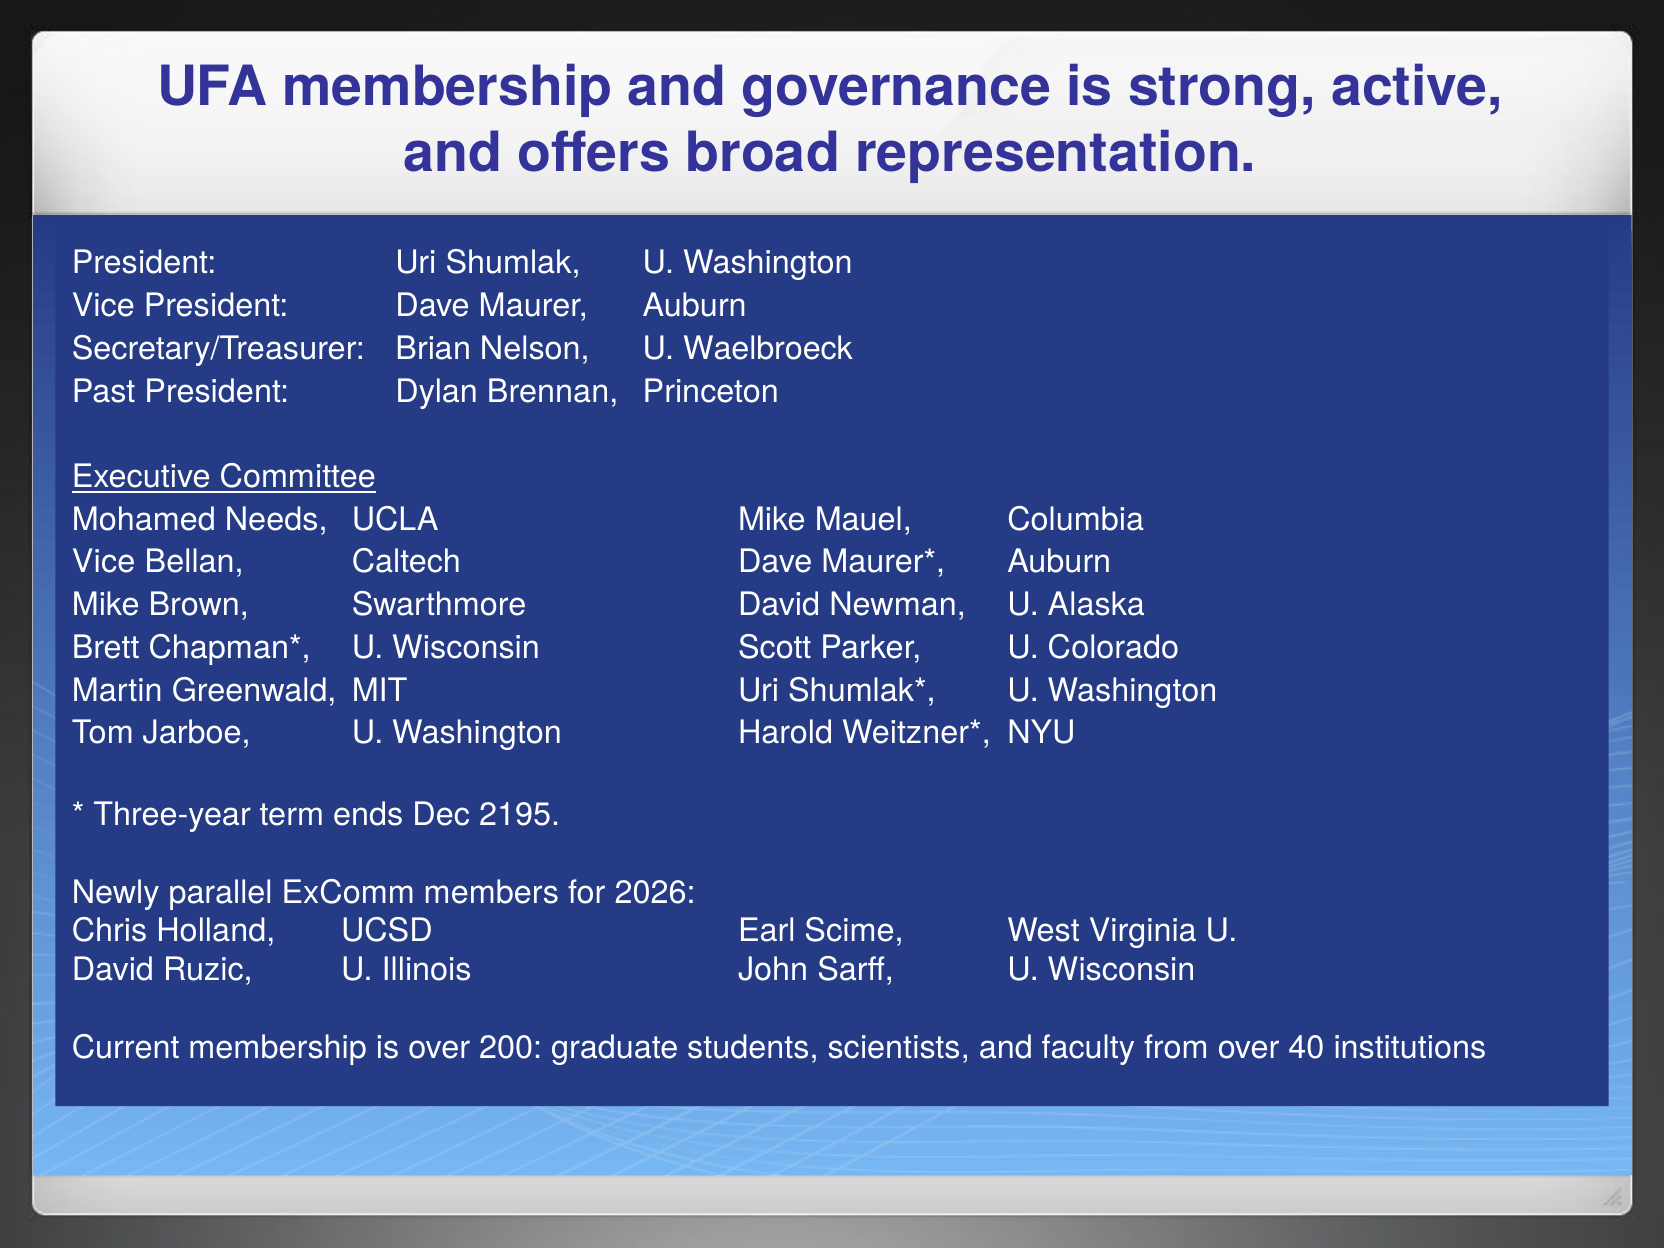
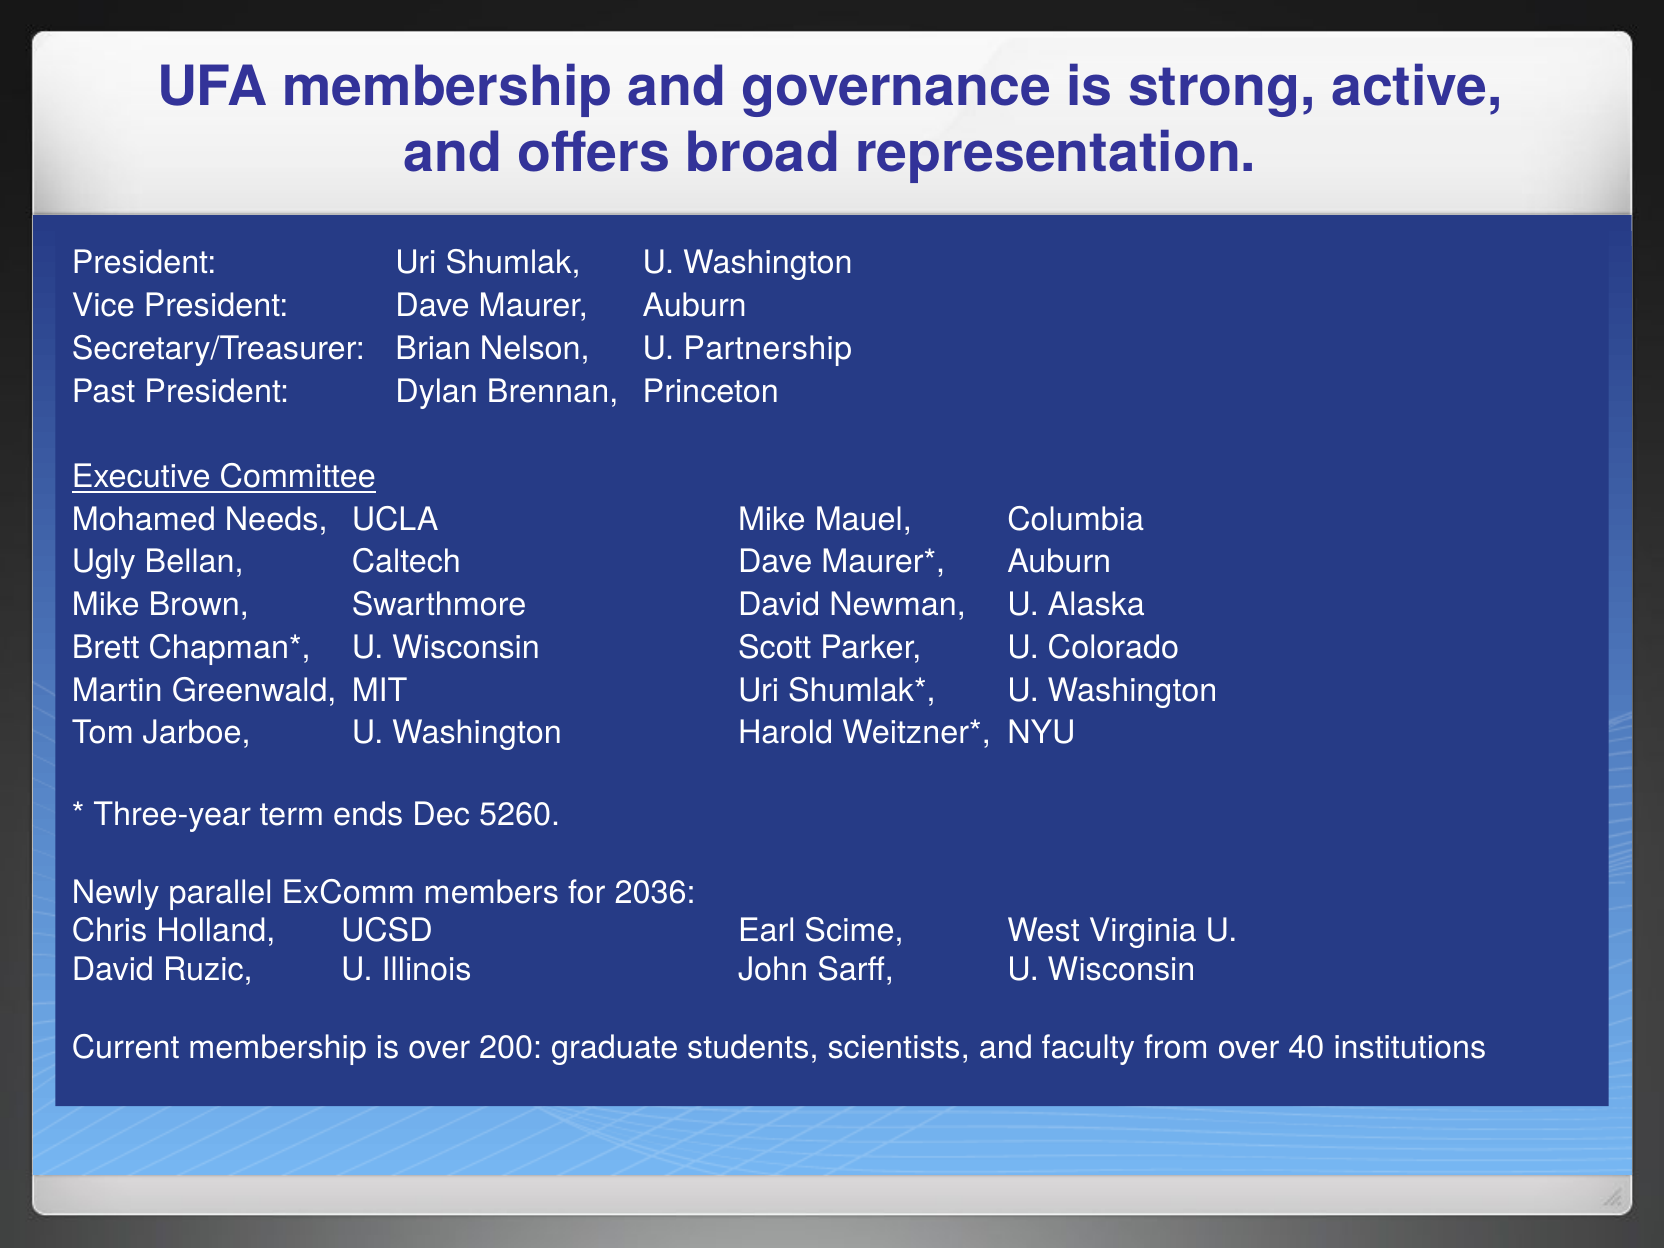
Waelbroeck: Waelbroeck -> Partnership (768, 349)
Vice: Vice -> Ugly (104, 562)
2195: 2195 -> 5260 (520, 815)
2026: 2026 -> 2036 (655, 892)
